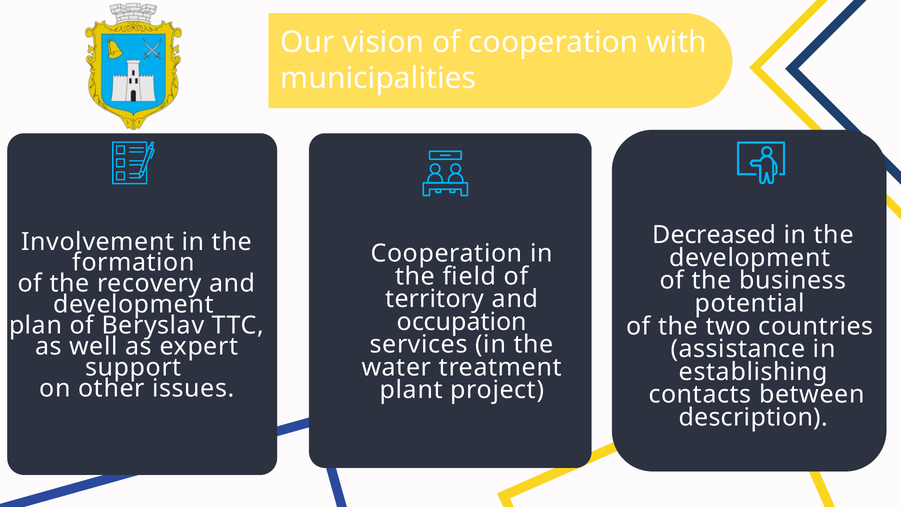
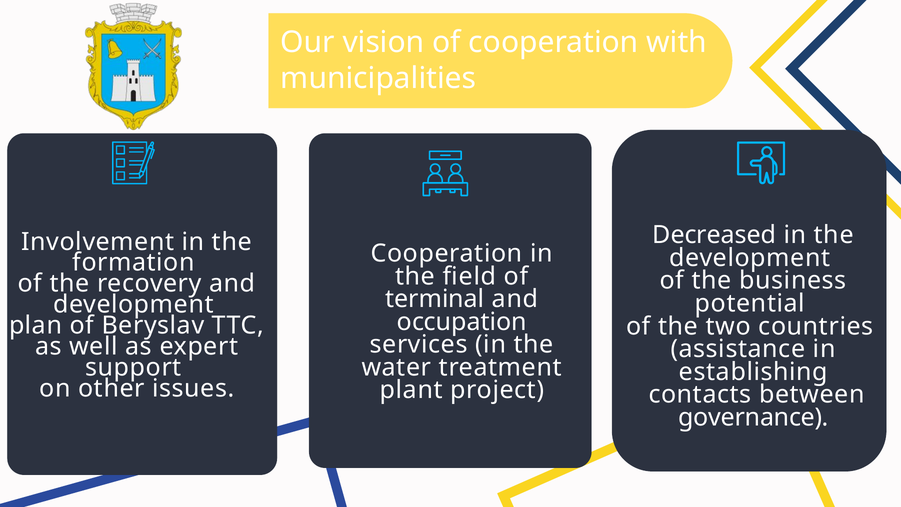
territory: territory -> terminal (435, 299)
description: description -> governance (753, 417)
